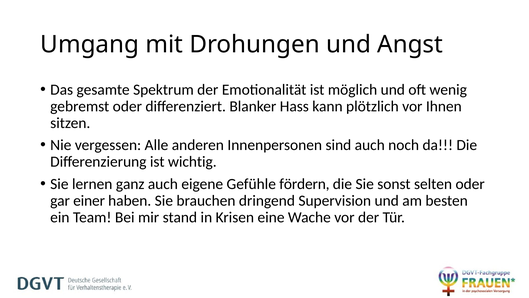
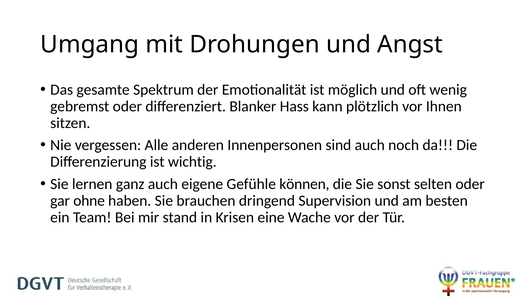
fördern: fördern -> können (304, 184)
einer: einer -> ohne (89, 200)
